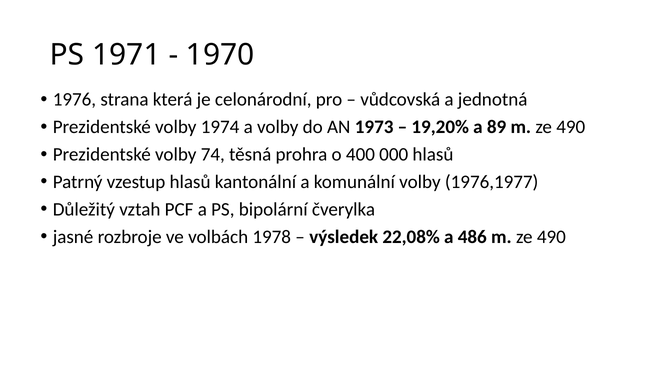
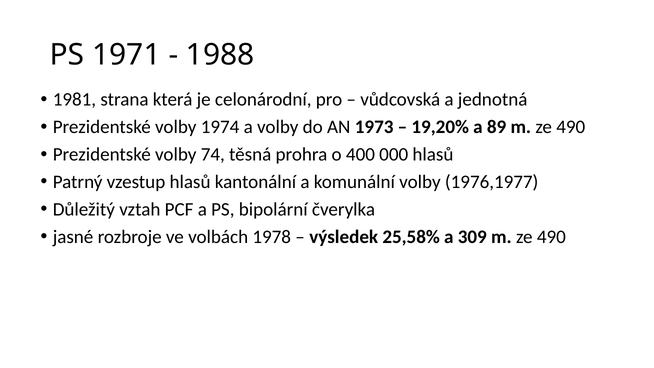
1970: 1970 -> 1988 (220, 55)
1976: 1976 -> 1981 (74, 100)
22,08%: 22,08% -> 25,58% (411, 237)
486: 486 -> 309 (472, 237)
